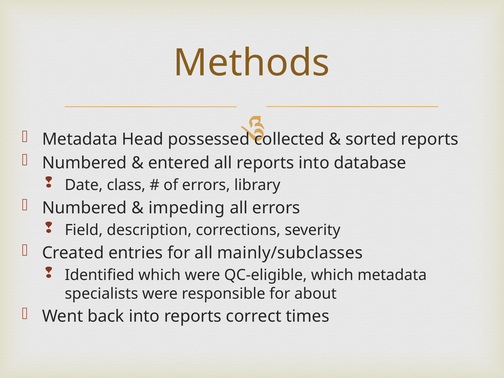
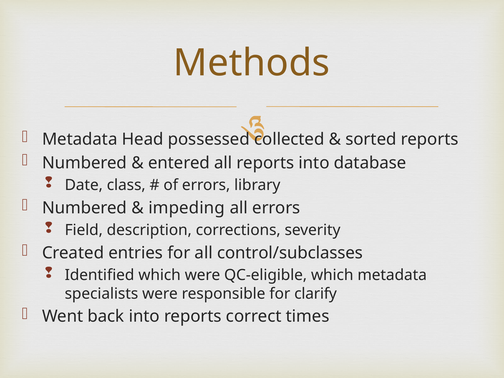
mainly/subclasses: mainly/subclasses -> control/subclasses (290, 253)
about: about -> clarify (316, 294)
